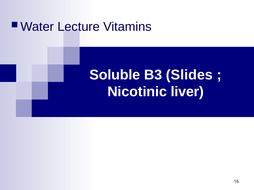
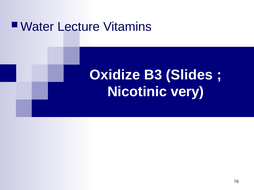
Soluble: Soluble -> Oxidize (115, 75)
liver: liver -> very (187, 92)
